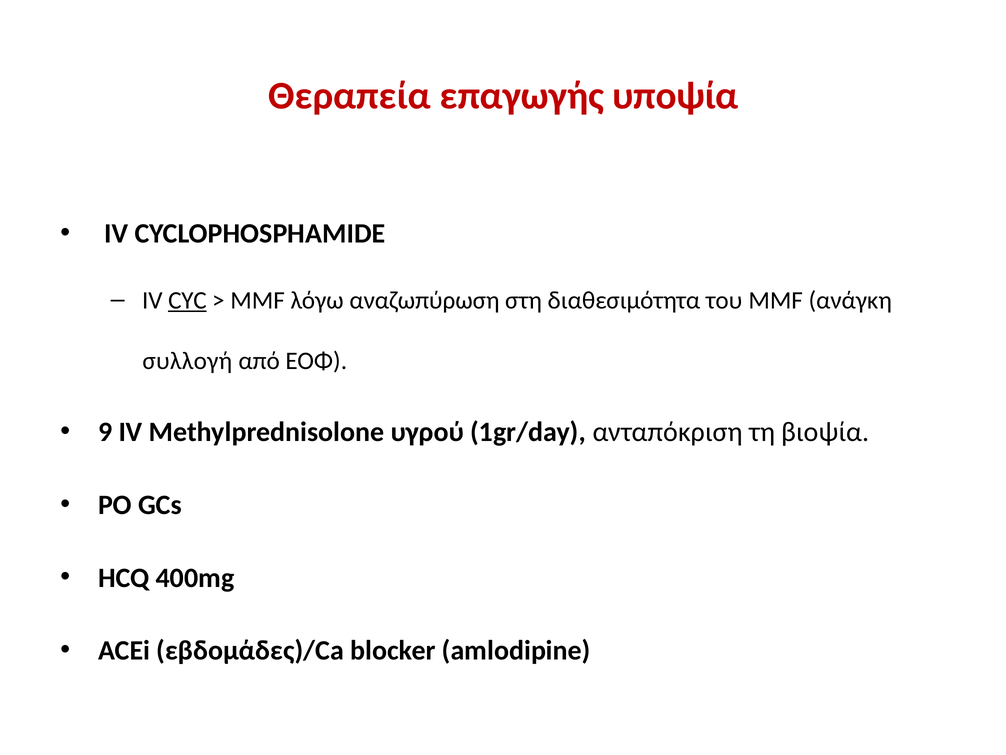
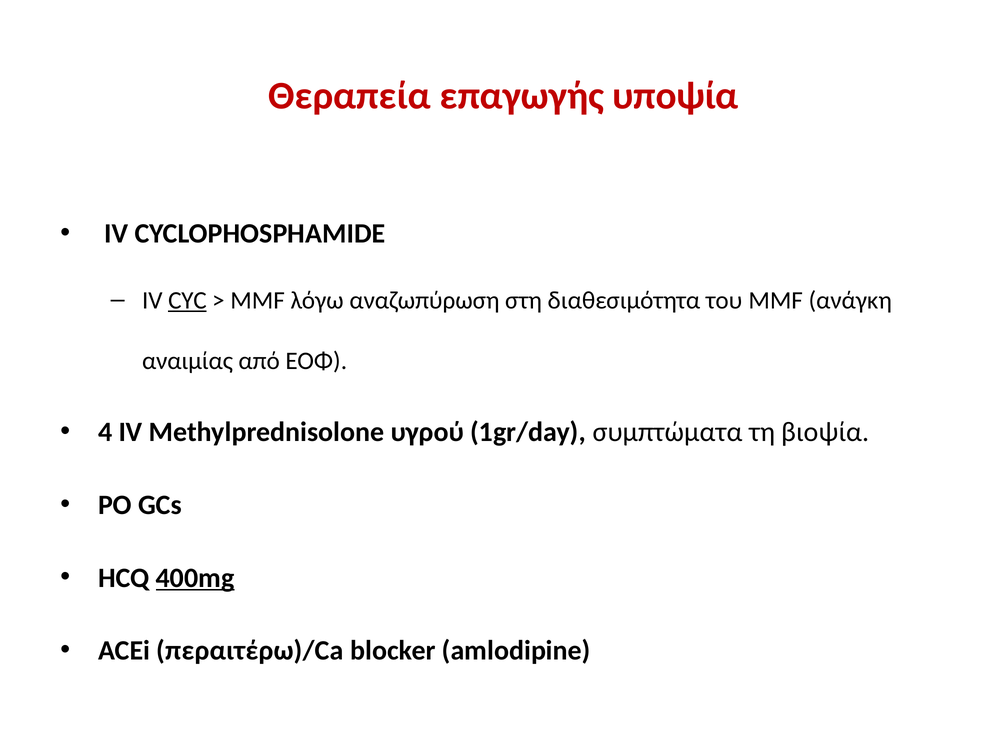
συλλογή: συλλογή -> αναιμίας (188, 361)
9: 9 -> 4 (105, 432)
ανταπόκριση: ανταπόκριση -> συμπτώματα (668, 432)
400mg underline: none -> present (195, 577)
εβδομάδες)/Ca: εβδομάδες)/Ca -> περαιτέρω)/Ca (250, 650)
